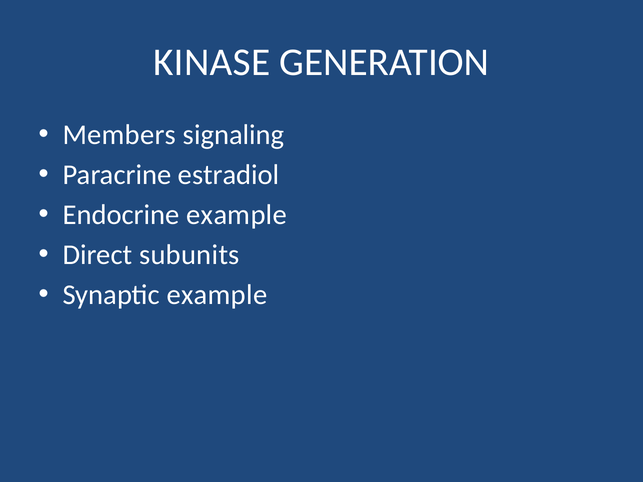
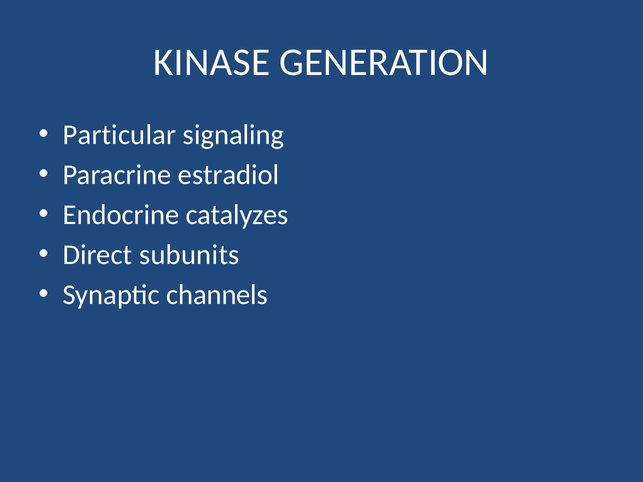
Members: Members -> Particular (119, 135)
Endocrine example: example -> catalyzes (237, 215)
Synaptic example: example -> channels (217, 295)
